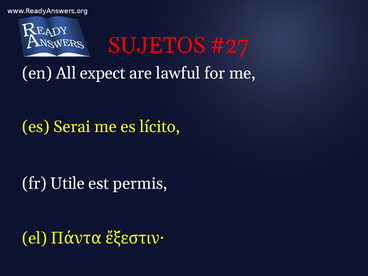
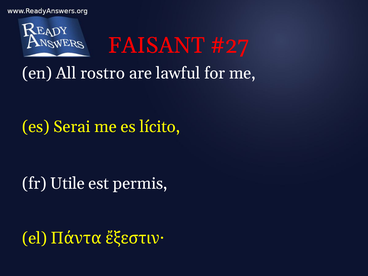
SUJETOS: SUJETOS -> FAISANT (157, 45)
expect: expect -> rostro (103, 73)
